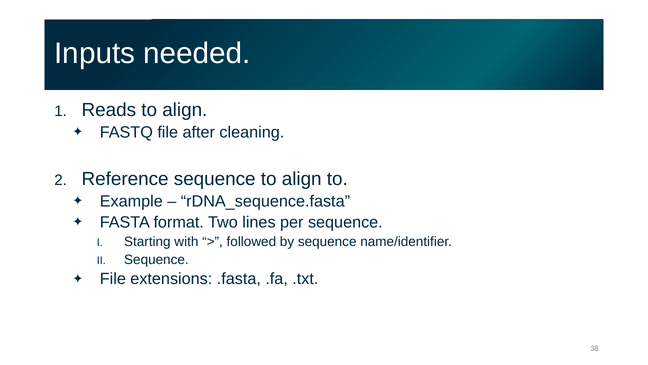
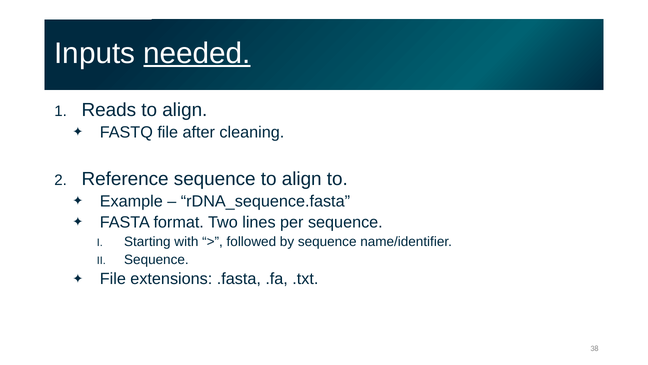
needed underline: none -> present (197, 53)
